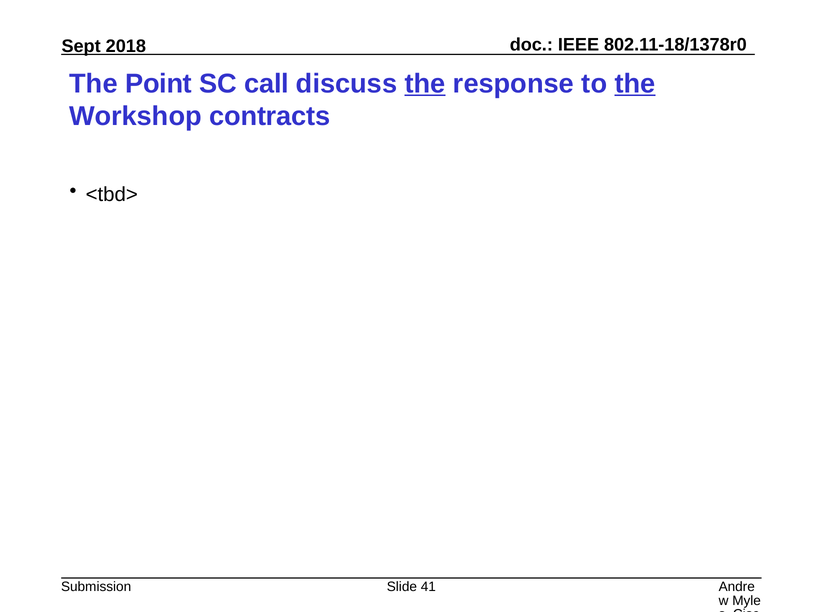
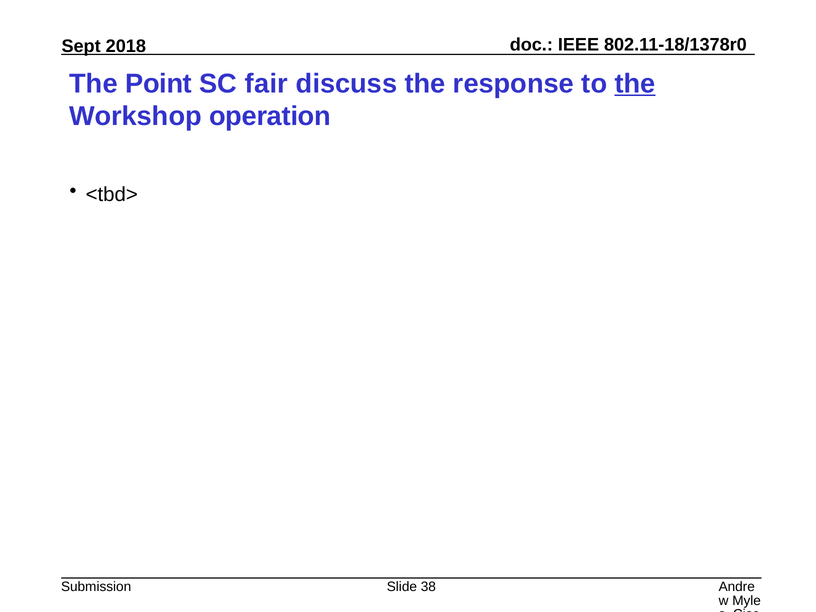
call: call -> fair (266, 84)
the underline: present -> none (425, 84)
contracts: contracts -> operation (270, 116)
41: 41 -> 38 (428, 587)
